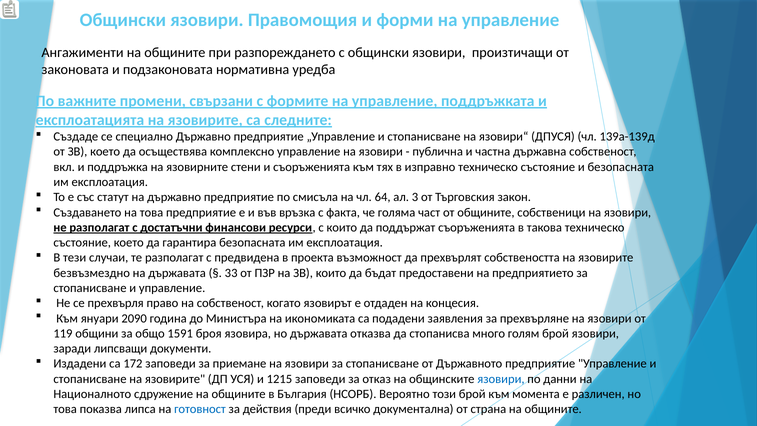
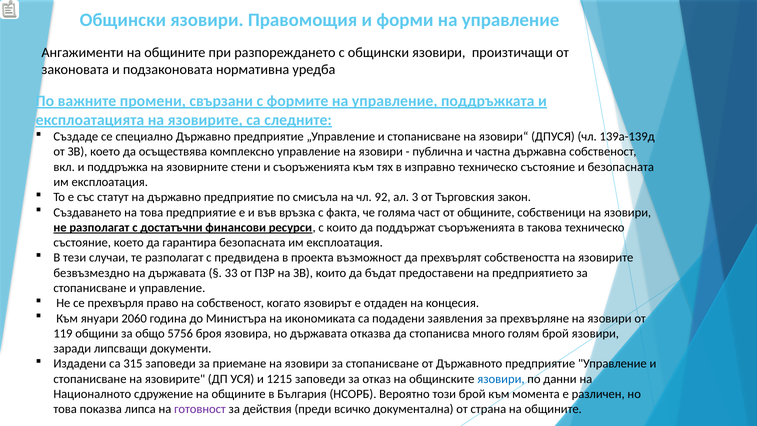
64: 64 -> 92 (383, 197)
2090: 2090 -> 2060 (134, 318)
1591: 1591 -> 5756 (180, 333)
172: 172 -> 315 (133, 364)
готовност colour: blue -> purple (200, 409)
